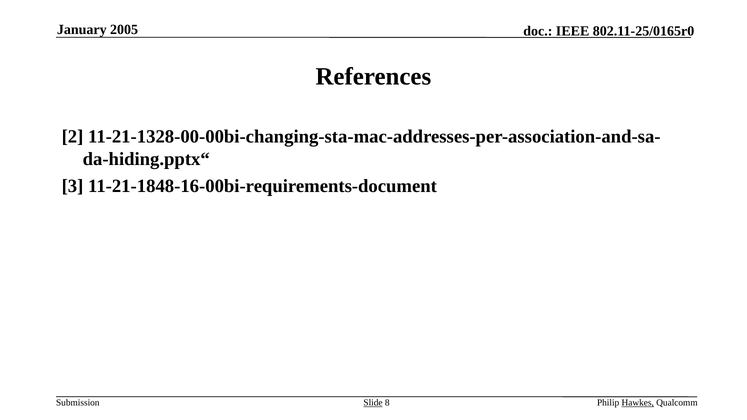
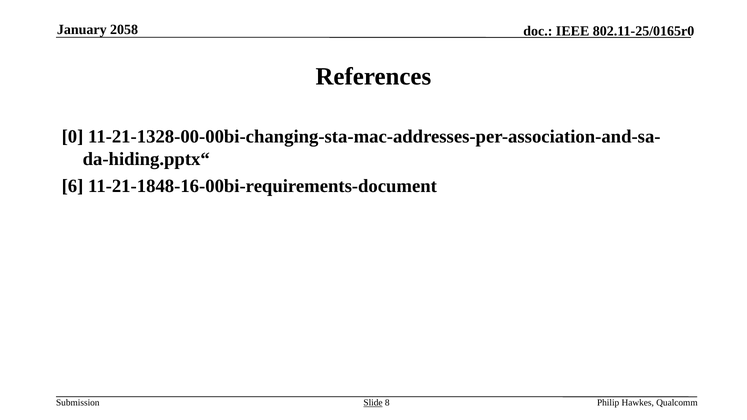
2005: 2005 -> 2058 (124, 30)
2: 2 -> 0 (73, 137)
3: 3 -> 6 (73, 186)
Hawkes underline: present -> none (638, 403)
